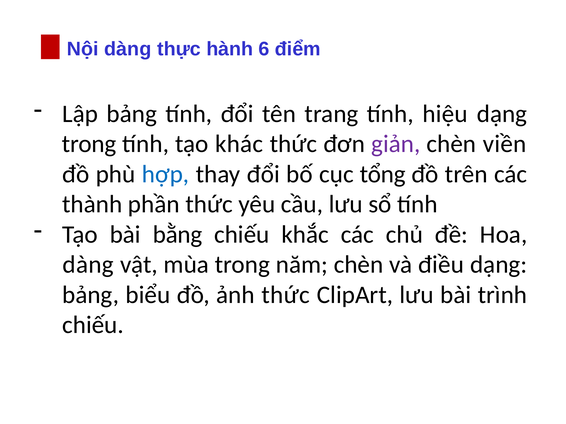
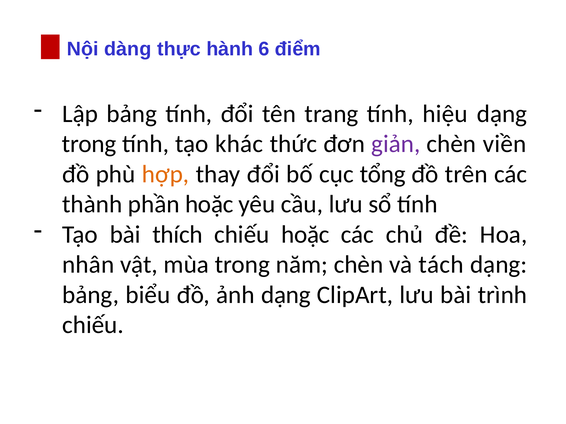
hợp colour: blue -> orange (166, 174)
phần thức: thức -> hoặc (209, 205)
bằng: bằng -> thích (178, 235)
chiếu khắc: khắc -> hoặc (305, 235)
dàng: dàng -> nhân (88, 265)
điều: điều -> tách (441, 265)
ảnh thức: thức -> dạng (286, 295)
